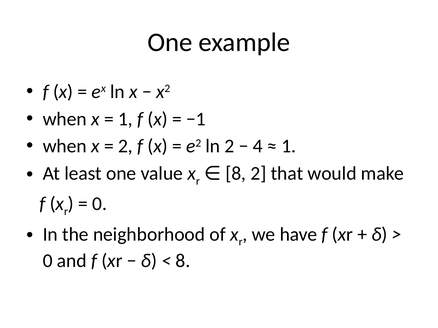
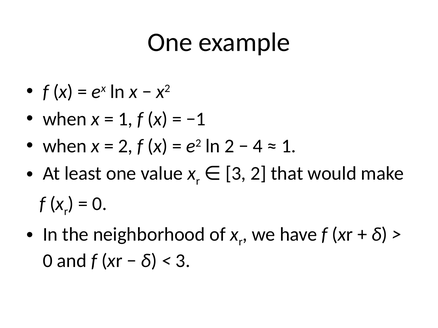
8: 8 -> 3 (233, 174)
8: 8 -> 3 (183, 261)
